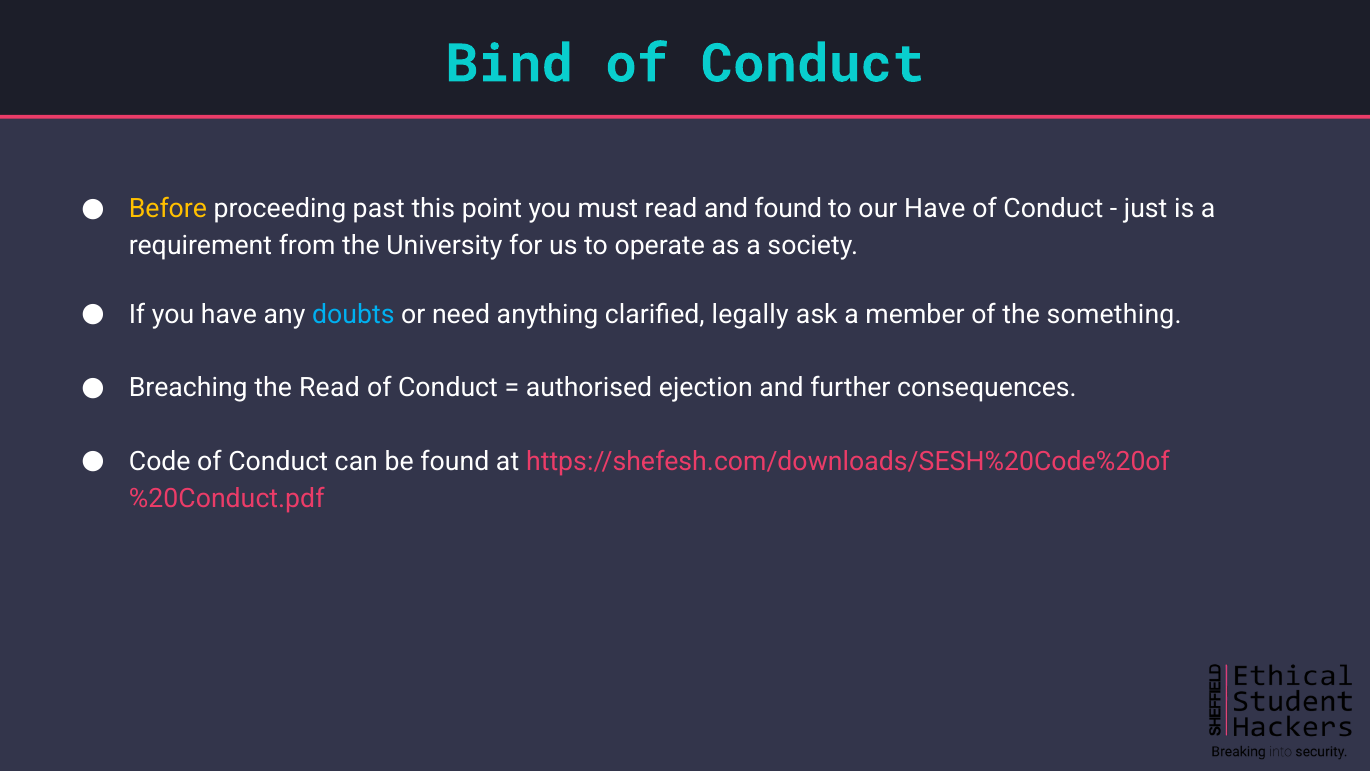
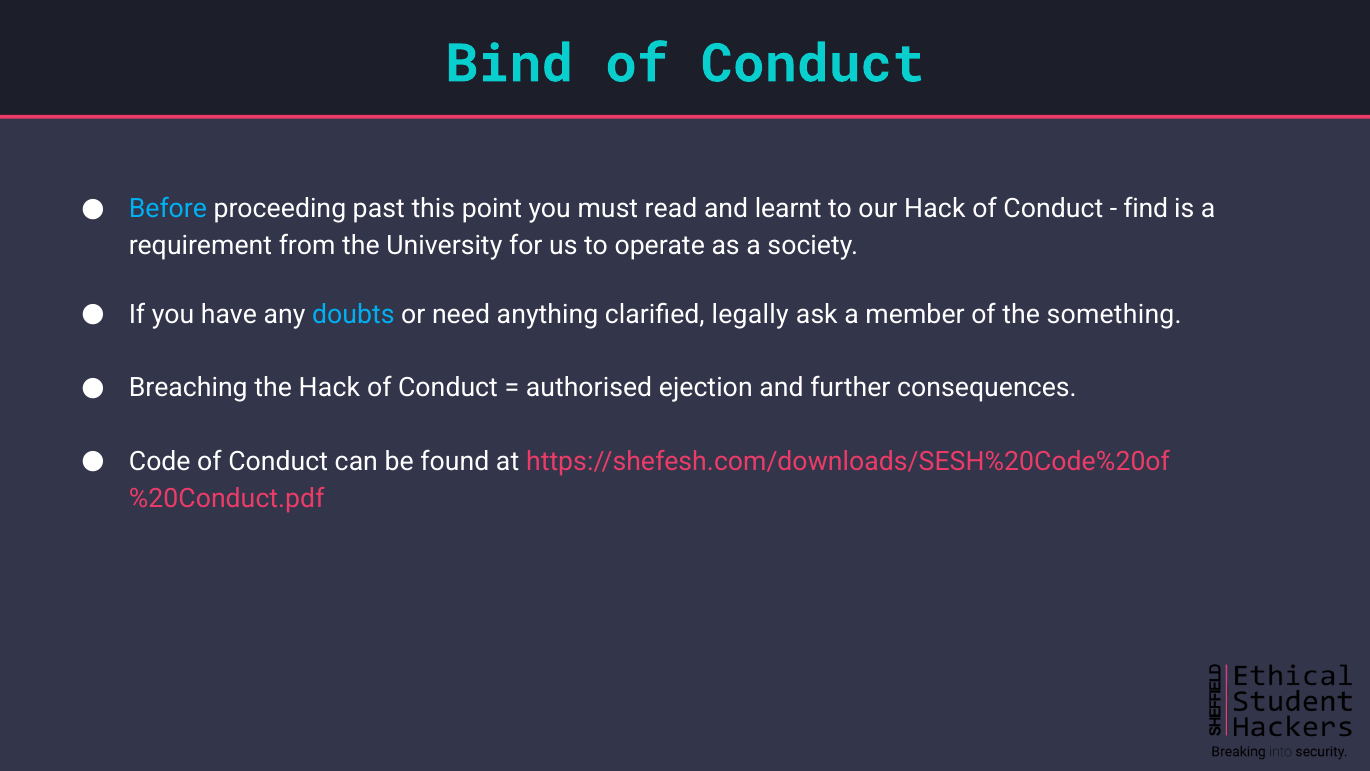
Before colour: yellow -> light blue (168, 209)
and found: found -> learnt (788, 209)
our Have: Have -> Hack (935, 209)
just: just -> find (1146, 209)
the Read: Read -> Hack (329, 388)
